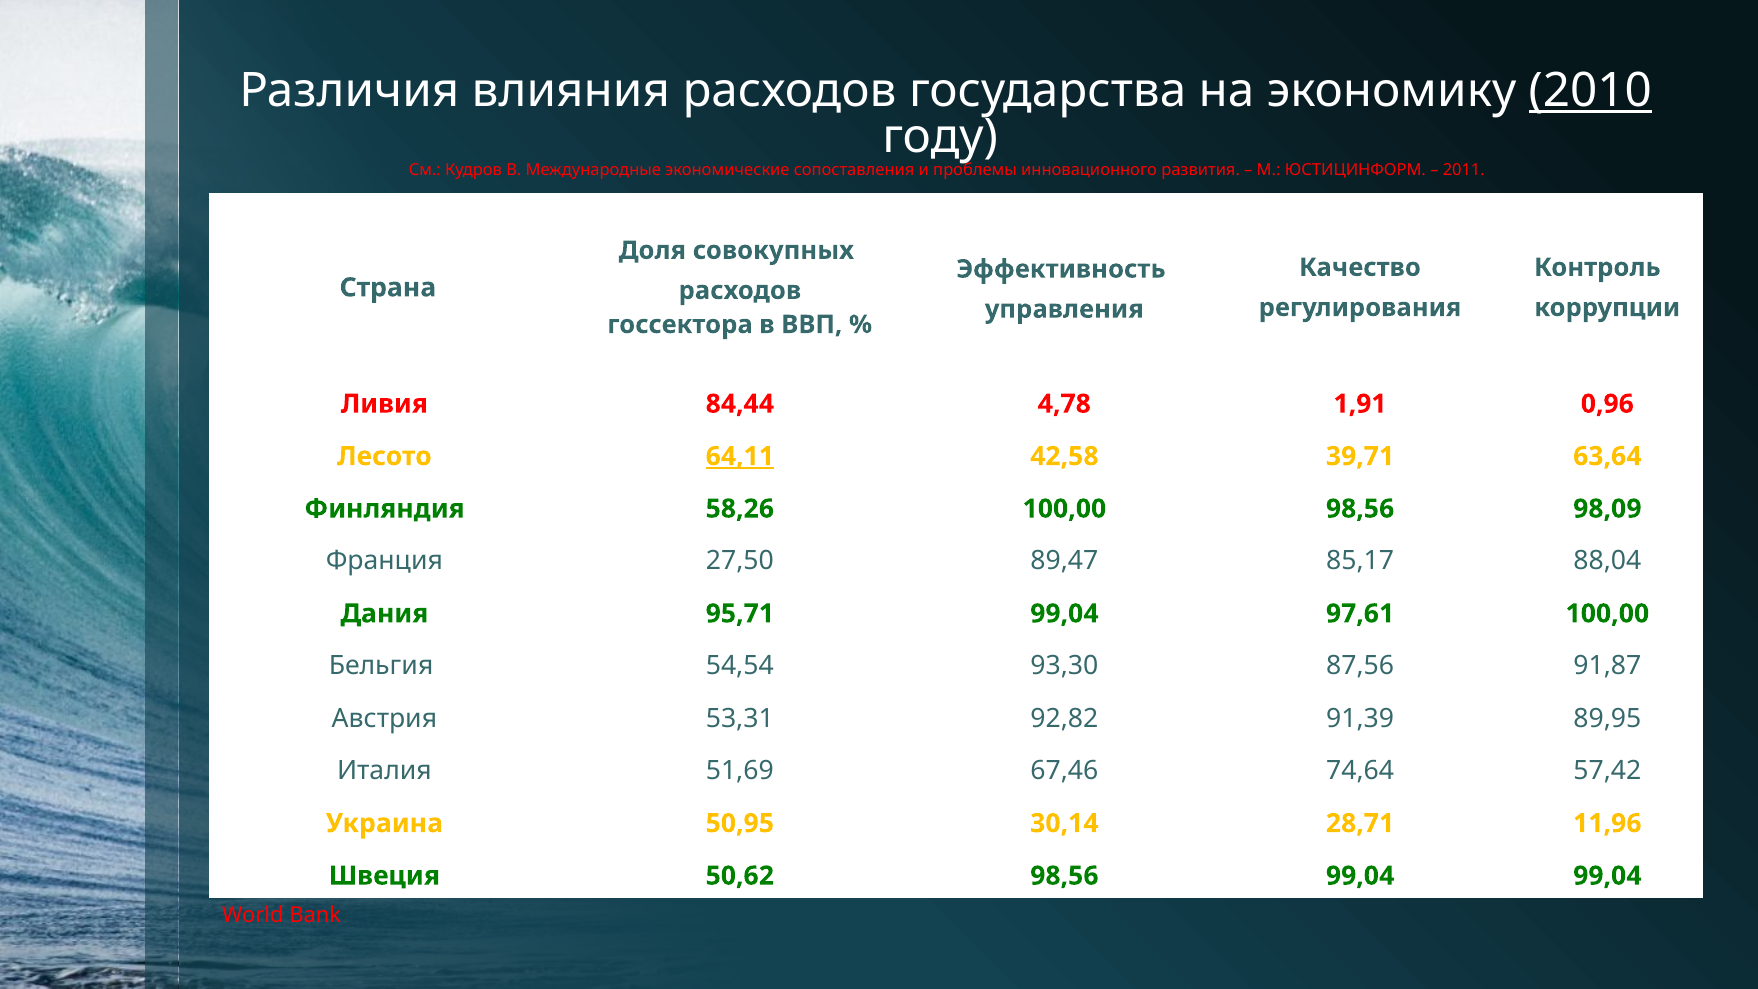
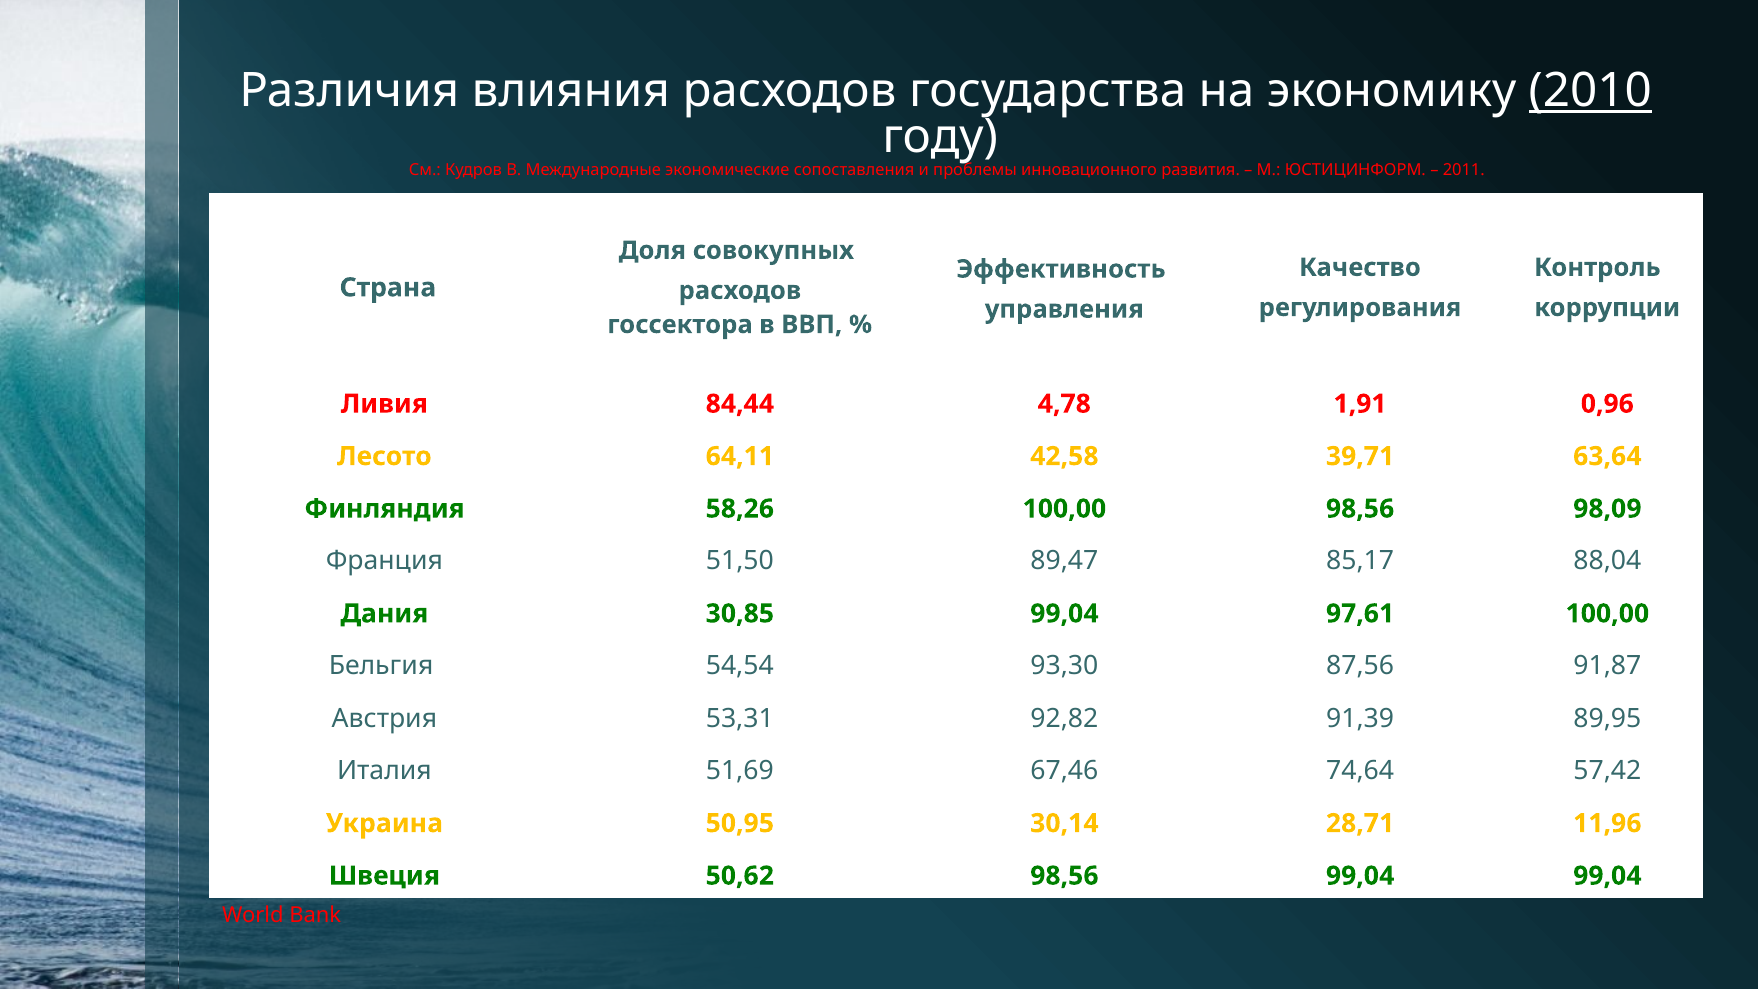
64,11 underline: present -> none (740, 456)
27,50: 27,50 -> 51,50 (740, 561)
95,71: 95,71 -> 30,85 (740, 614)
